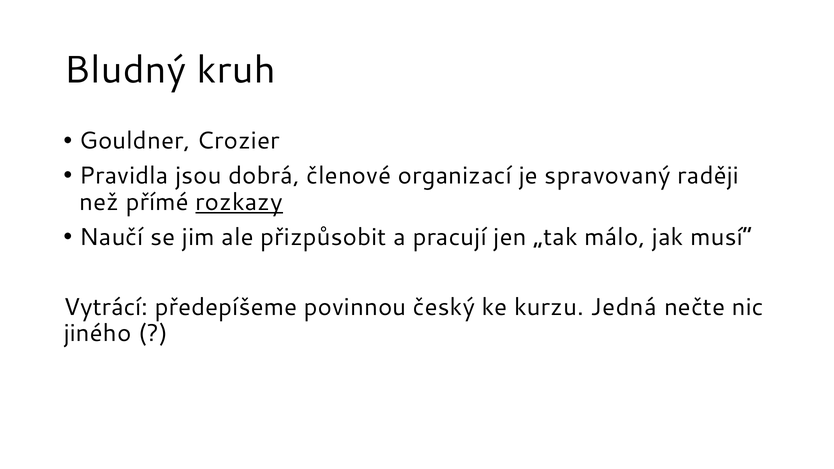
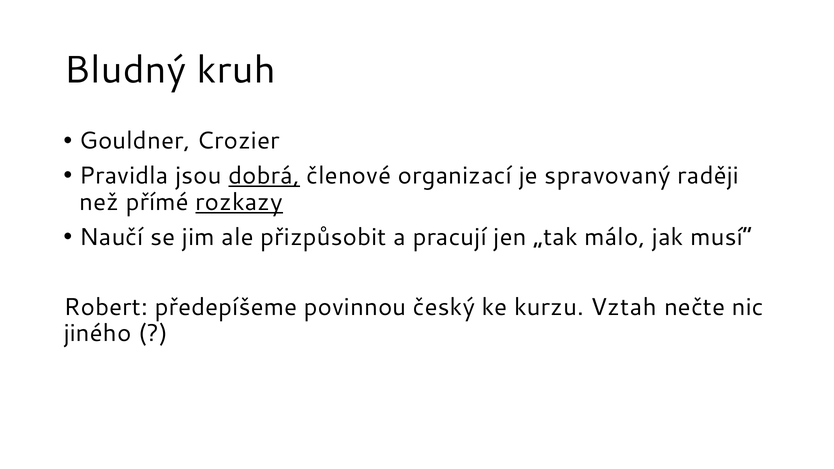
dobrá underline: none -> present (264, 176)
Vytrácí: Vytrácí -> Robert (106, 307)
Jedná: Jedná -> Vztah (624, 307)
